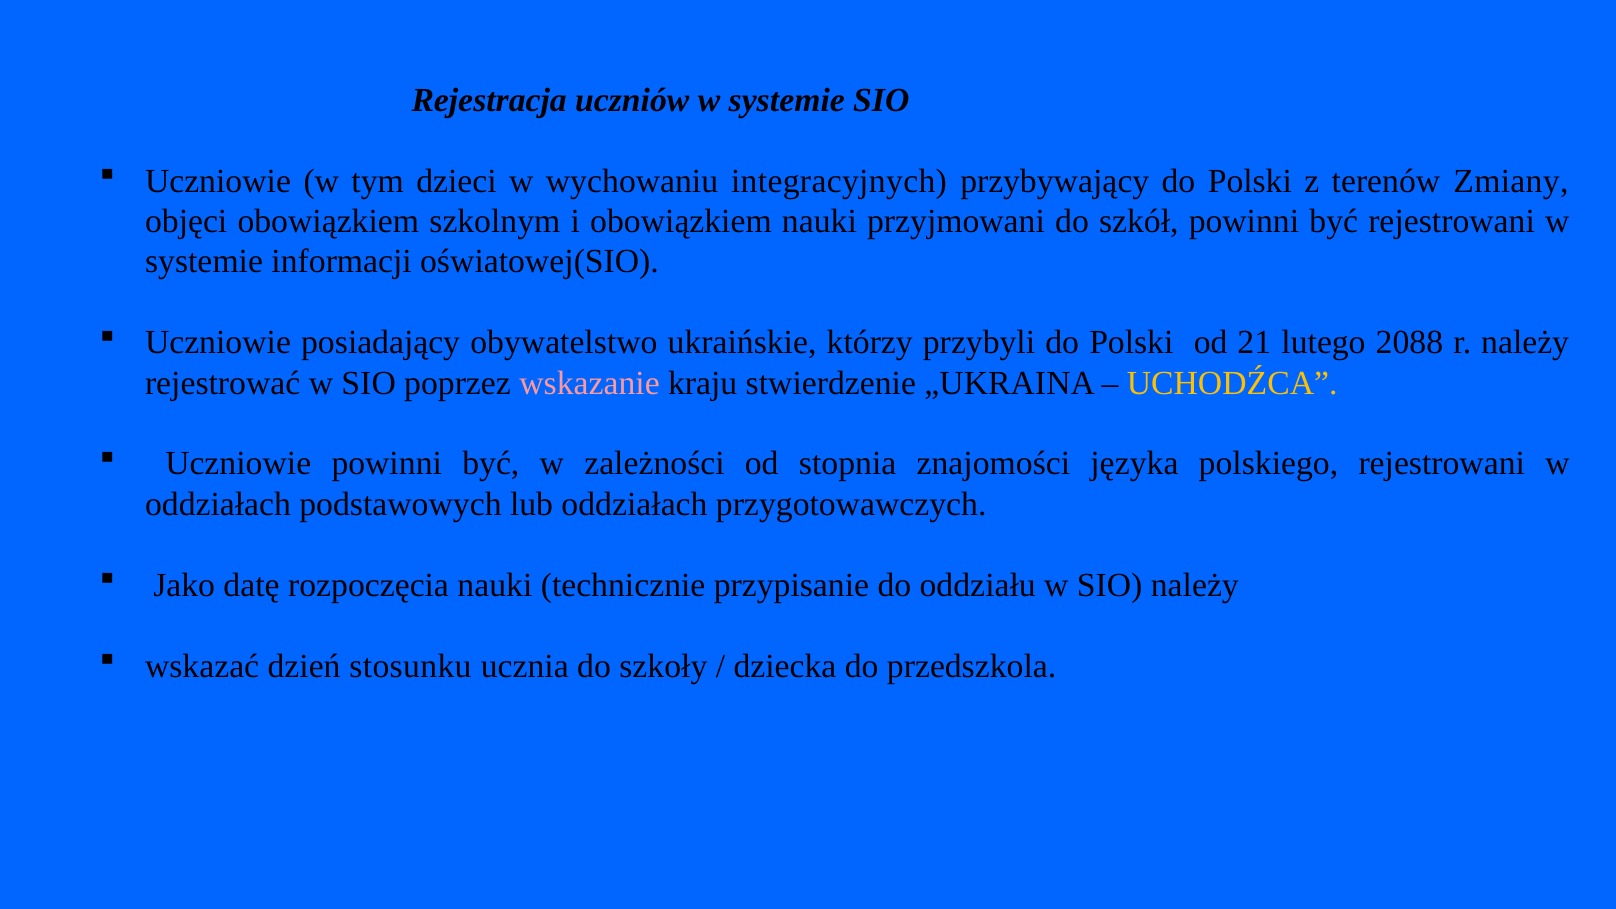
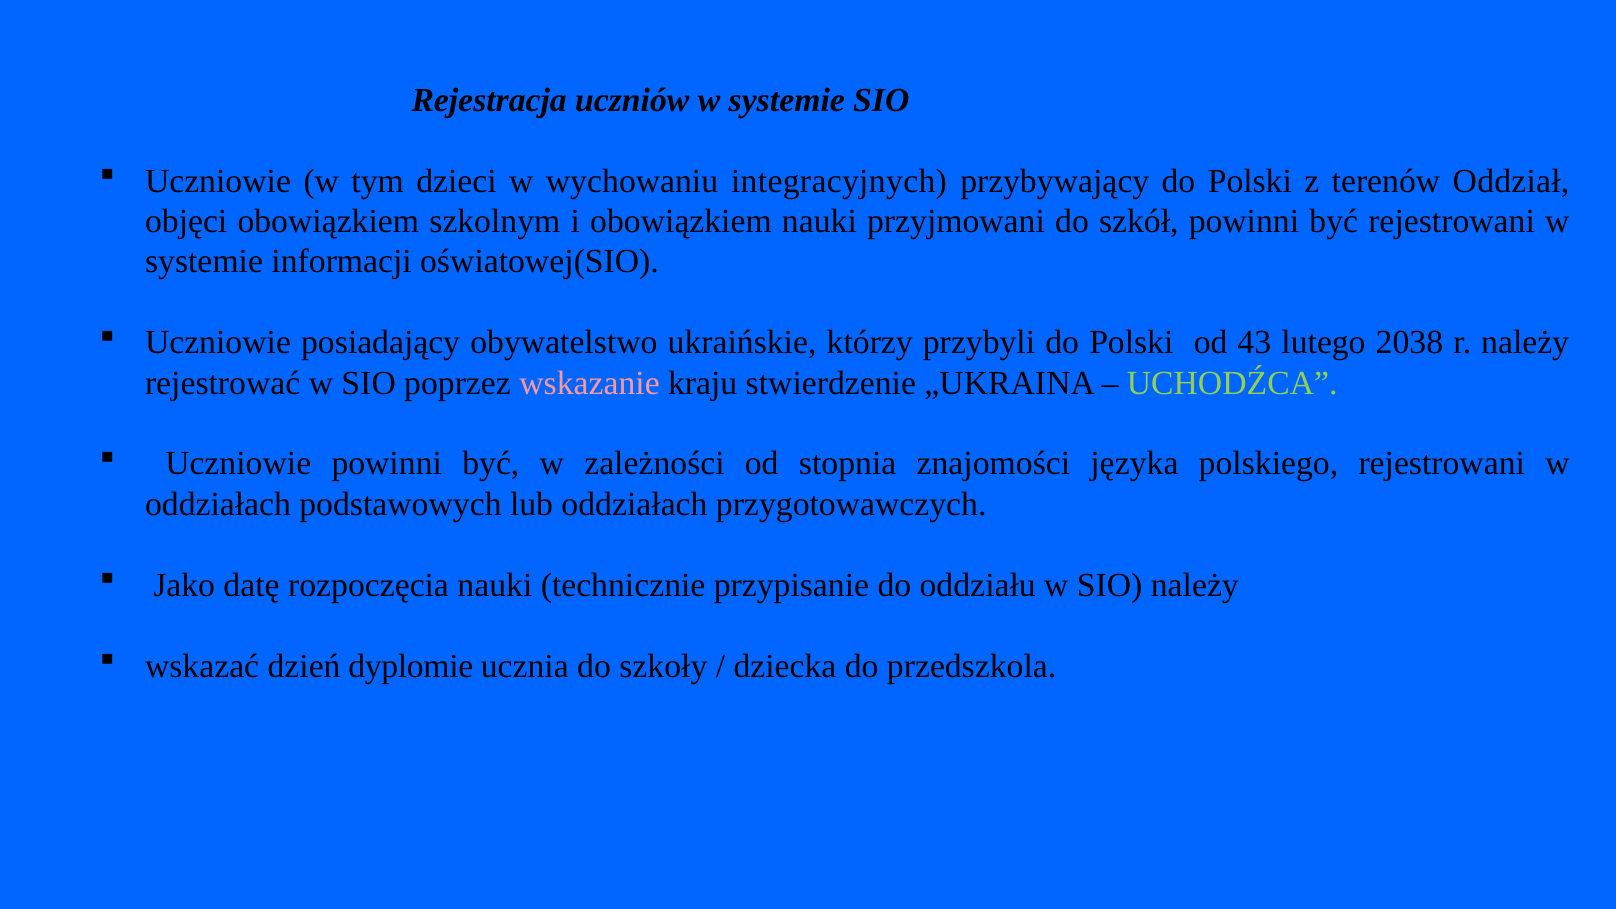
Zmiany: Zmiany -> Oddział (1511, 181)
21: 21 -> 43 (1254, 343)
2088: 2088 -> 2038 (1409, 343)
UCHODŹCA colour: yellow -> light green (1232, 383)
stosunku: stosunku -> dyplomie (411, 666)
